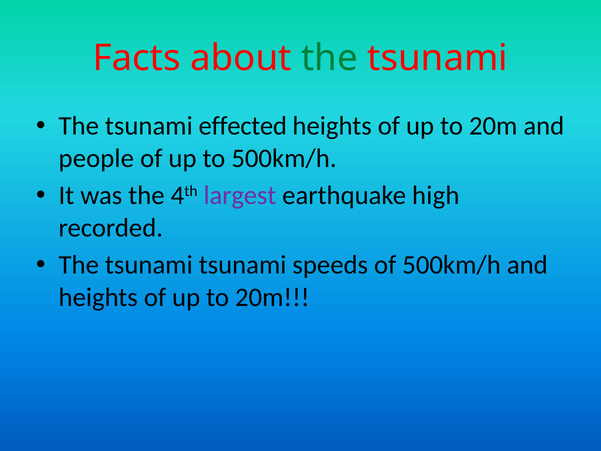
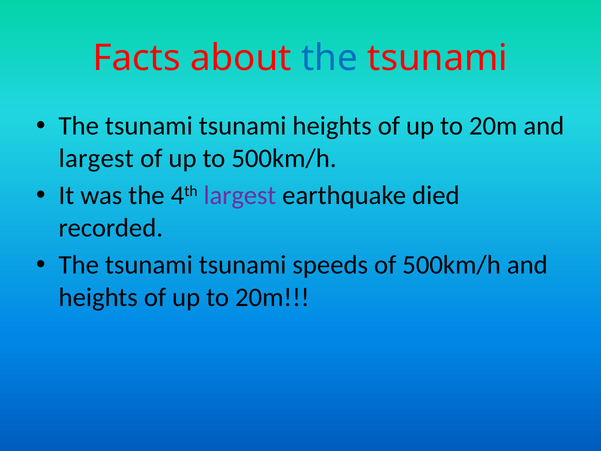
the colour: green -> blue (329, 58)
effected: effected -> tsunami (243, 126)
people: people -> largest (96, 158)
high: high -> died (436, 196)
